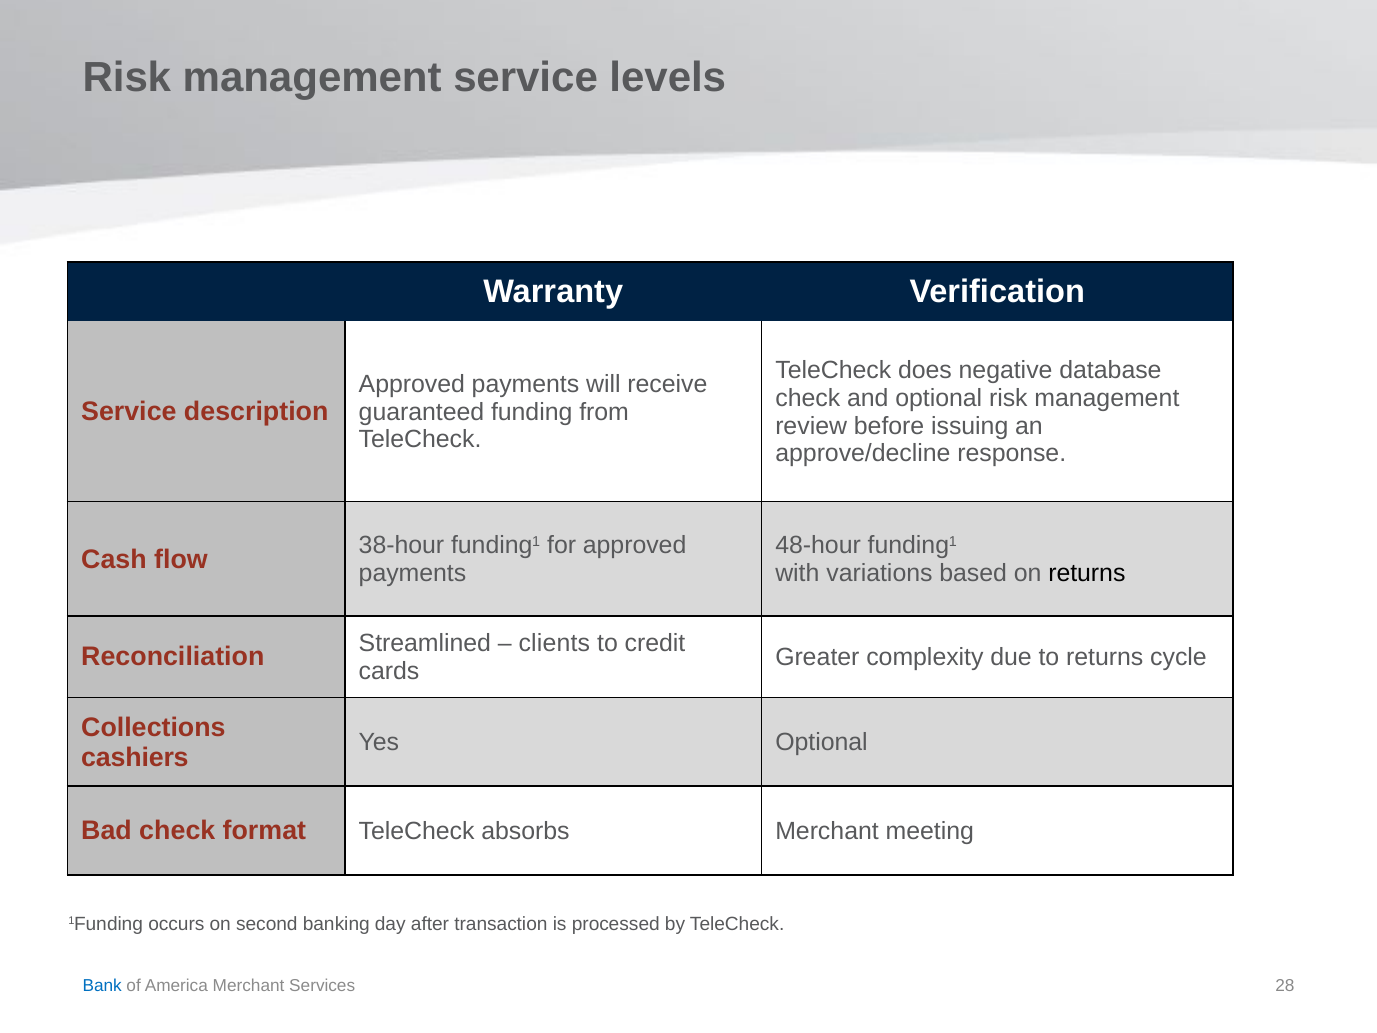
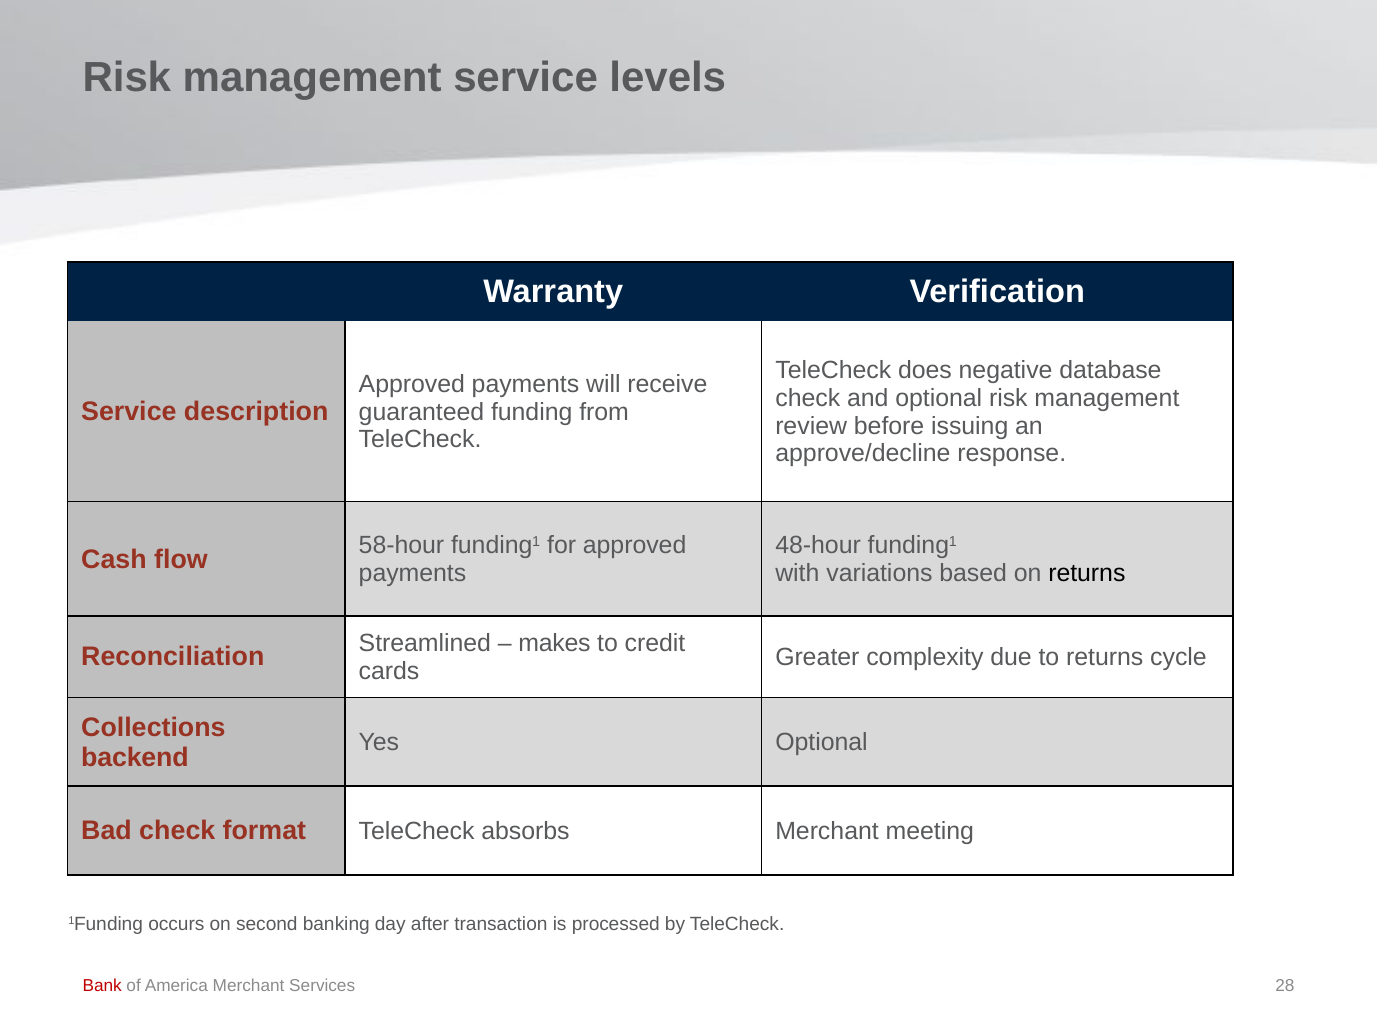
38-hour: 38-hour -> 58-hour (401, 545)
clients: clients -> makes (555, 643)
cashiers: cashiers -> backend (135, 757)
Bank colour: blue -> red (102, 986)
